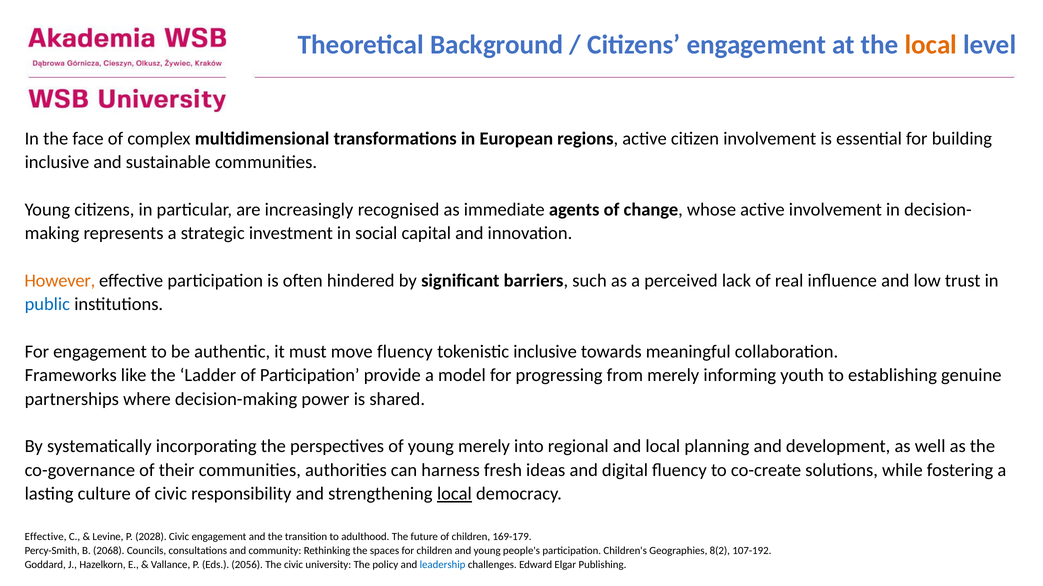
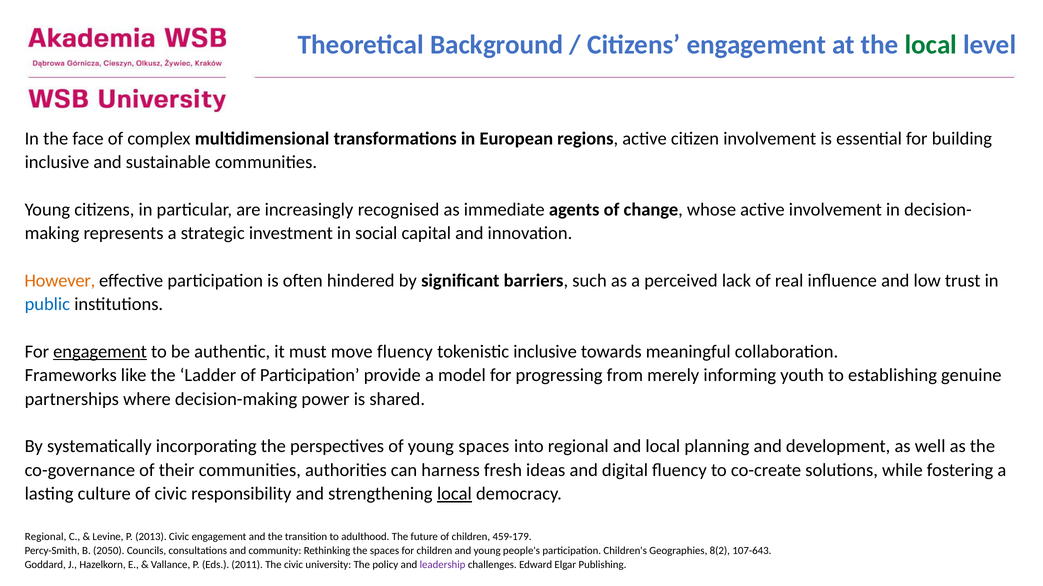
local colour: orange -> green (931, 45)
engagement underline: none -> present (100, 352)
young merely: merely -> spaces (484, 447)
Effective: Effective -> Regional (46, 537)
2028: 2028 -> 2013 (151, 537)
169-179: 169-179 -> 459-179 (512, 537)
2068: 2068 -> 2050 (109, 551)
107-192: 107-192 -> 107-643 (752, 551)
2056: 2056 -> 2011 (247, 565)
leadership colour: blue -> purple (443, 565)
